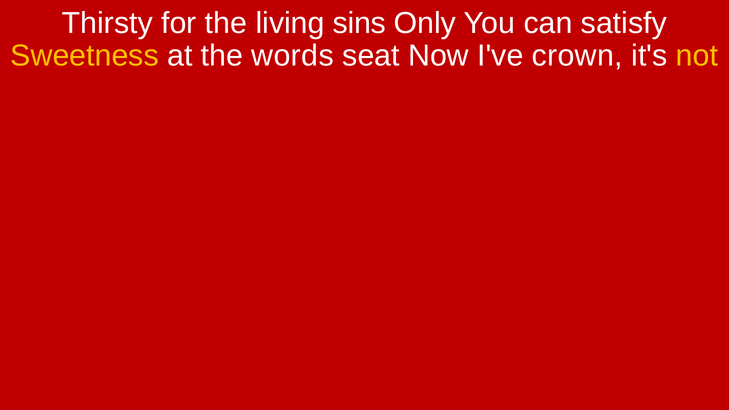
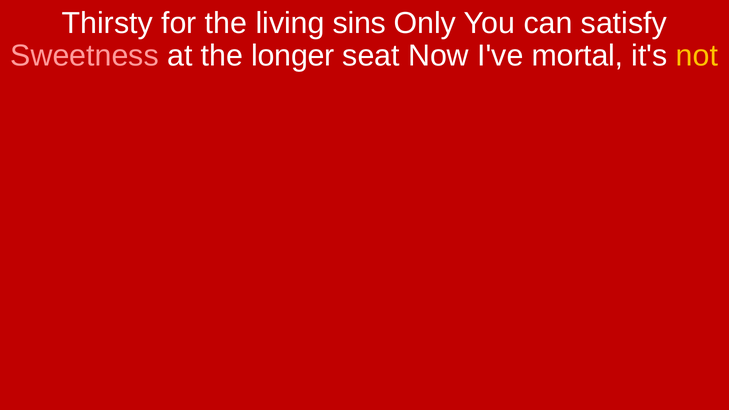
Sweetness colour: yellow -> pink (85, 56)
words: words -> longer (293, 56)
crown: crown -> mortal (578, 56)
